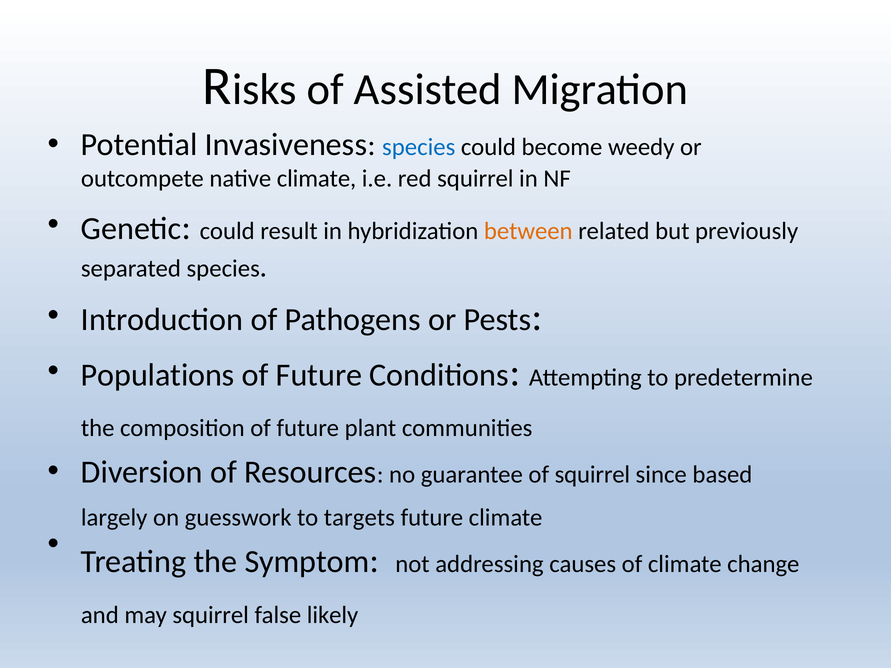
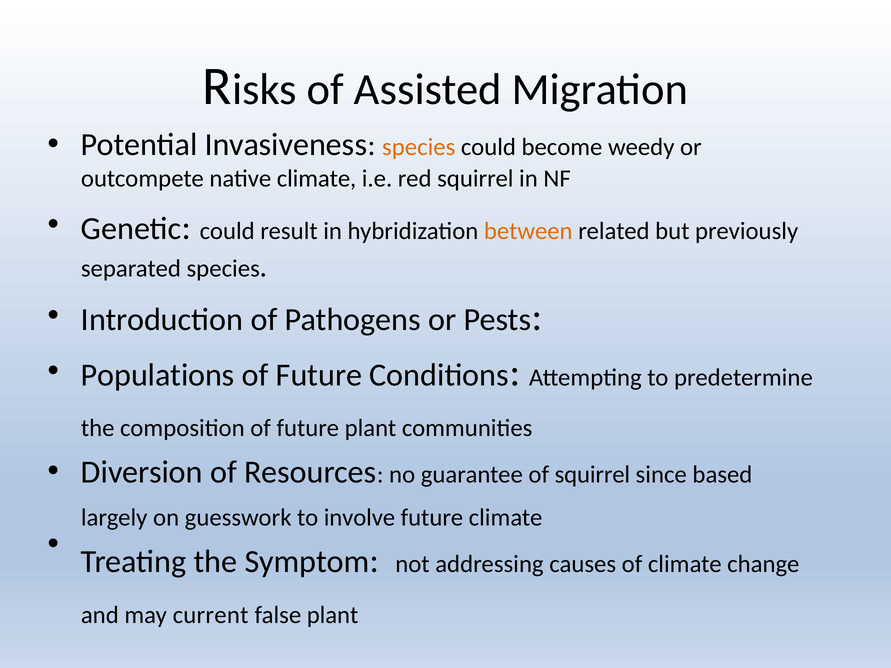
species colour: blue -> orange (419, 147)
targets: targets -> involve (359, 518)
may squirrel: squirrel -> current (211, 615)
false likely: likely -> plant (333, 615)
